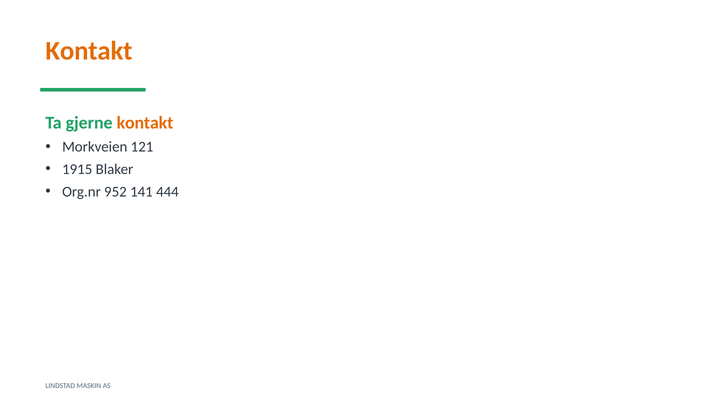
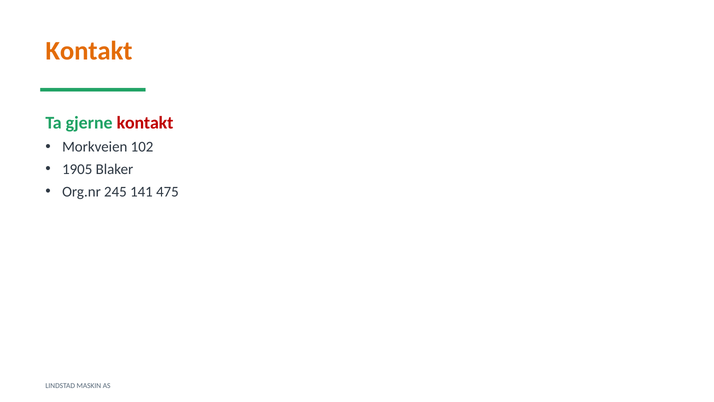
kontakt colour: orange -> red (145, 123)
121: 121 -> 102 (142, 147)
1915: 1915 -> 1905 (77, 169)
952: 952 -> 245 (115, 191)
444: 444 -> 475 (167, 191)
